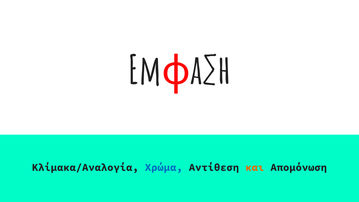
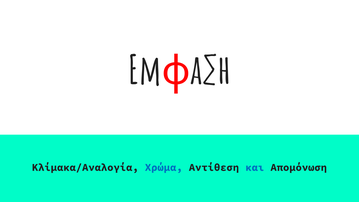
και colour: orange -> blue (255, 167)
